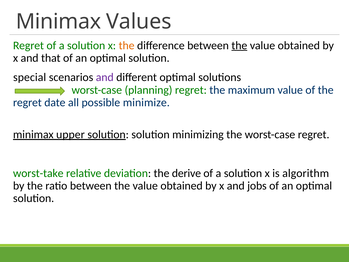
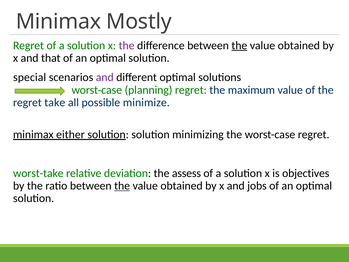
Values: Values -> Mostly (139, 22)
the colour: orange -> purple (127, 45)
date: date -> take (55, 102)
upper: upper -> either (70, 134)
derive: derive -> assess (186, 173)
algorithm: algorithm -> objectives (306, 173)
the underline: none -> present (122, 186)
